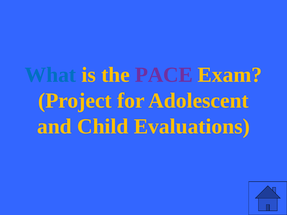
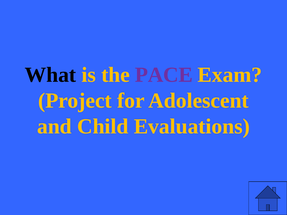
What colour: blue -> black (50, 75)
